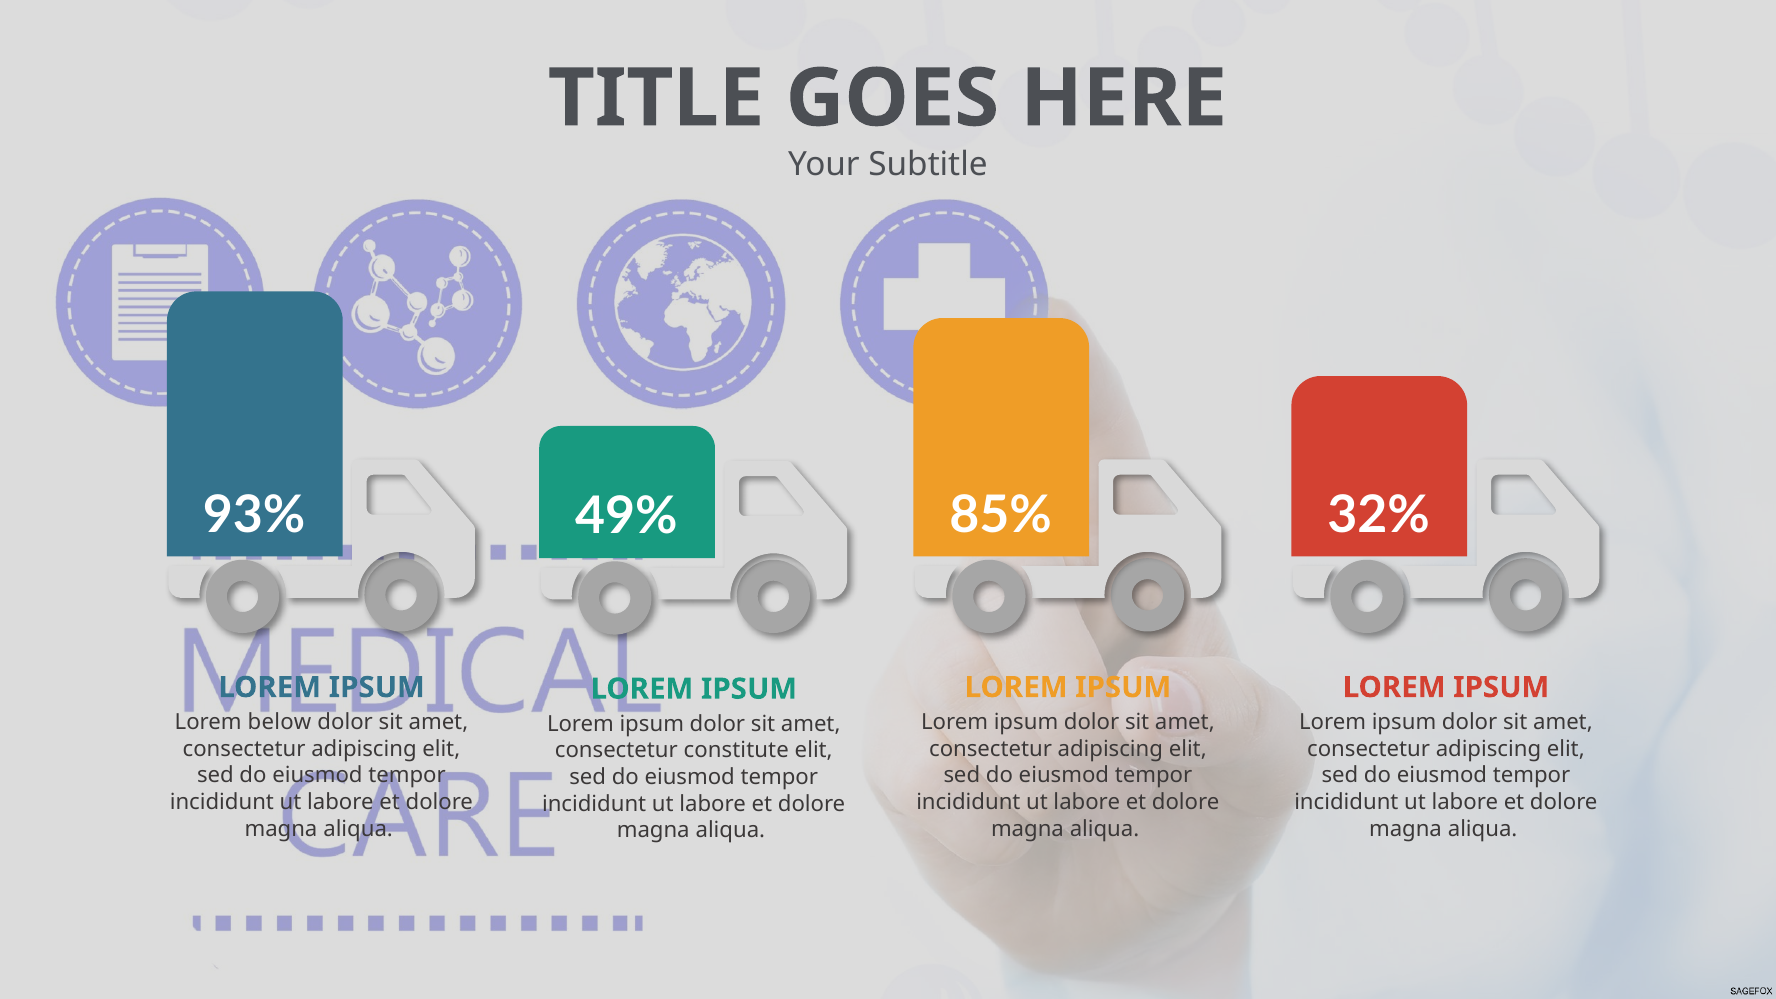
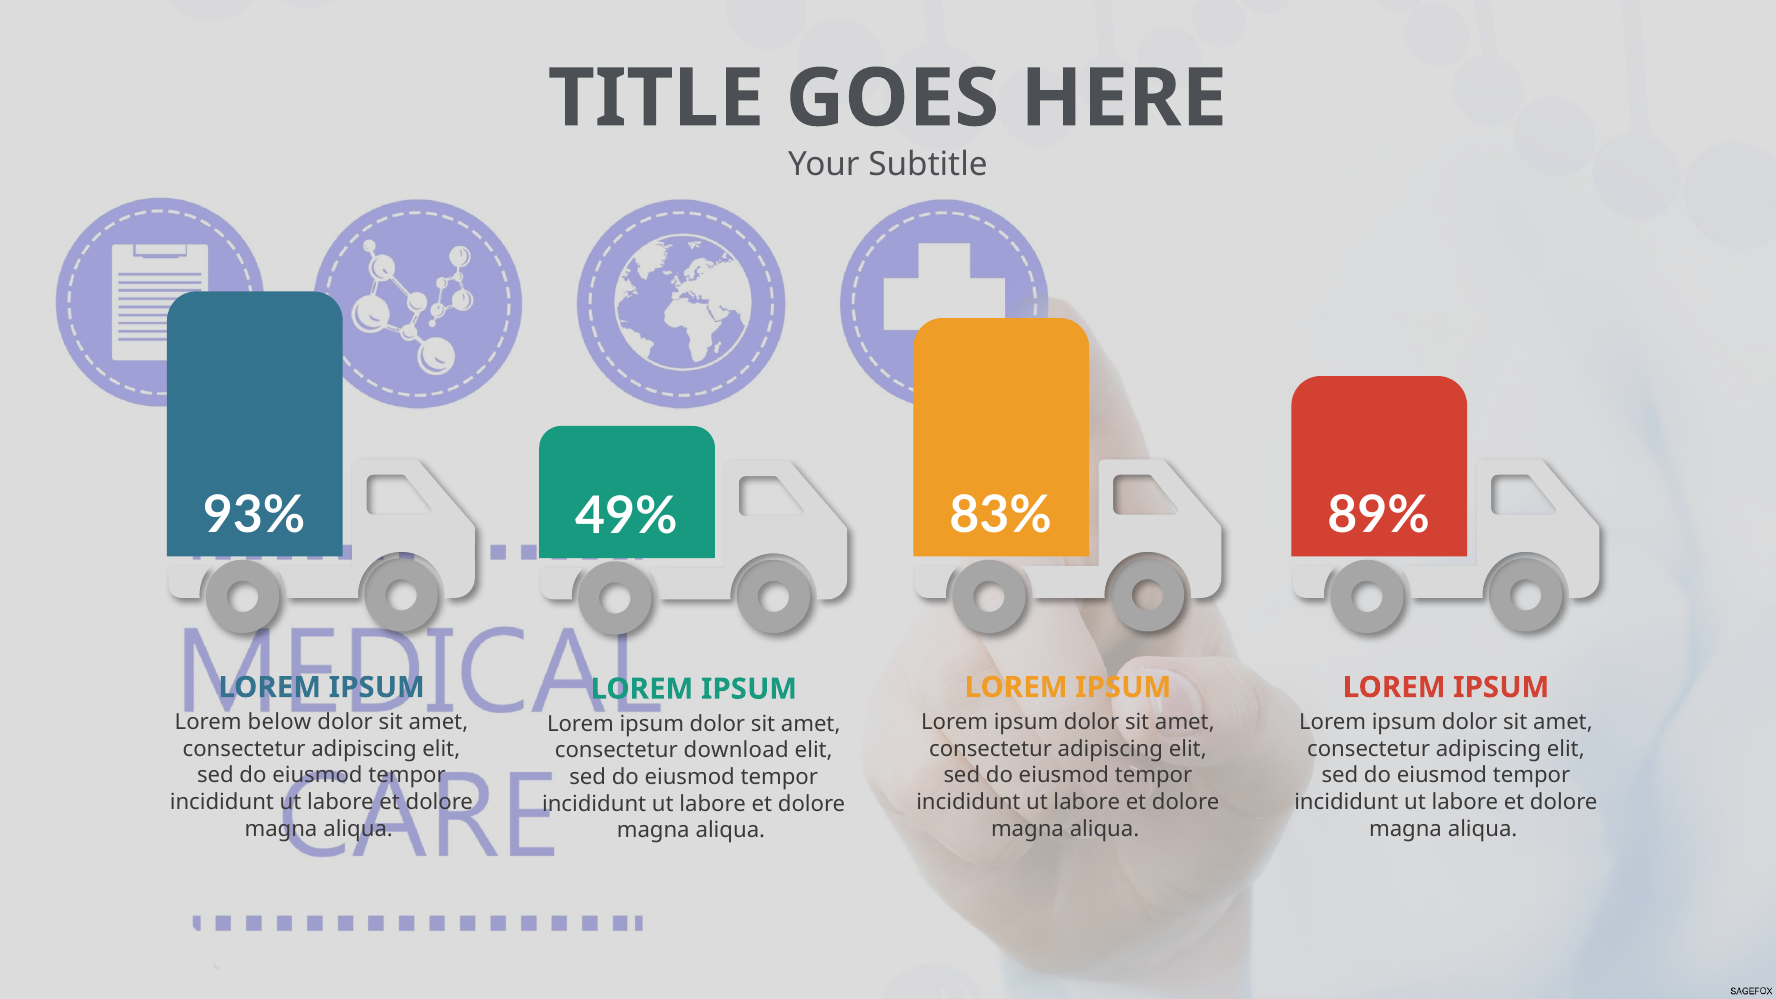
85%: 85% -> 83% (1000, 515)
32%: 32% -> 89% (1379, 515)
constitute: constitute -> download (736, 751)
